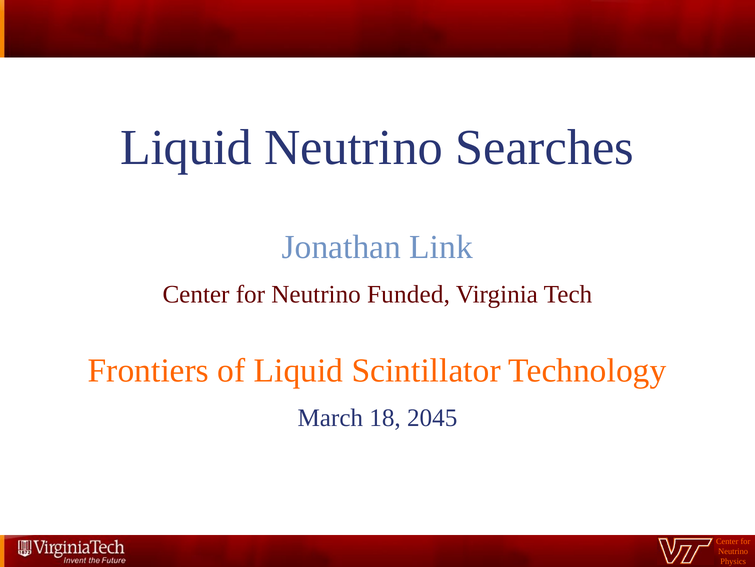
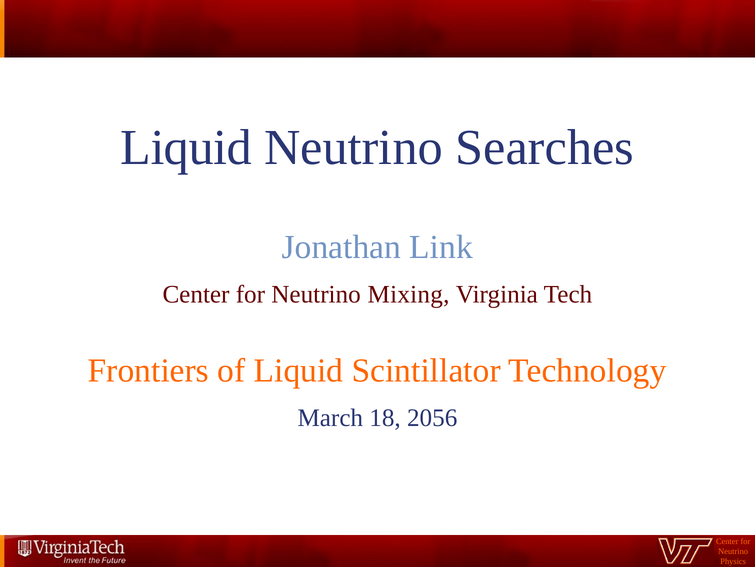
Funded: Funded -> Mixing (408, 294)
2045: 2045 -> 2056 (432, 417)
